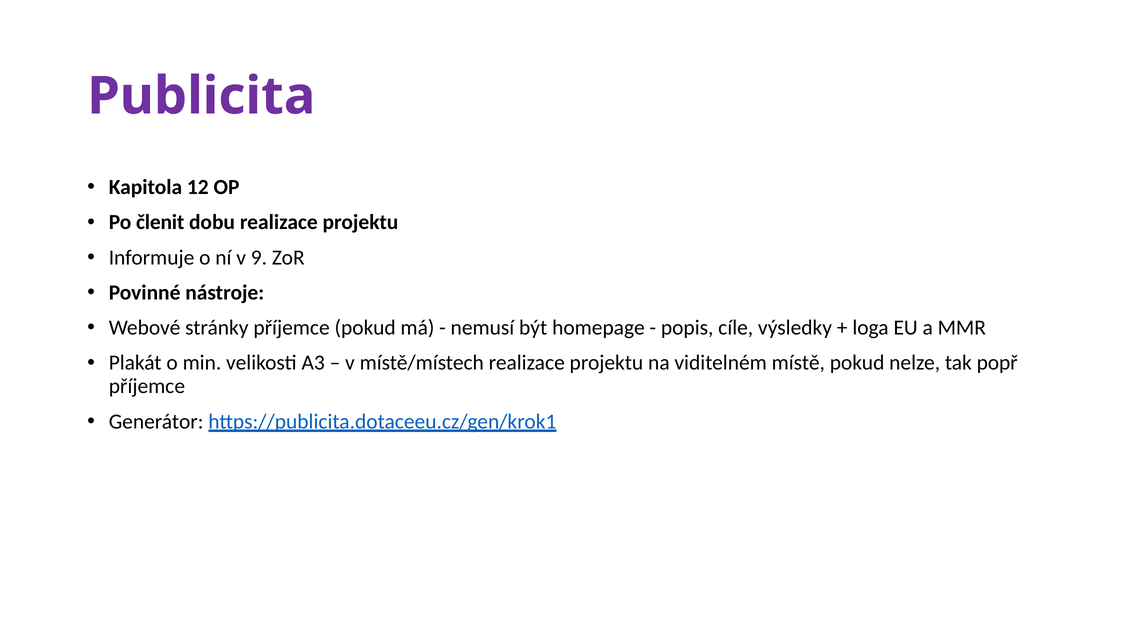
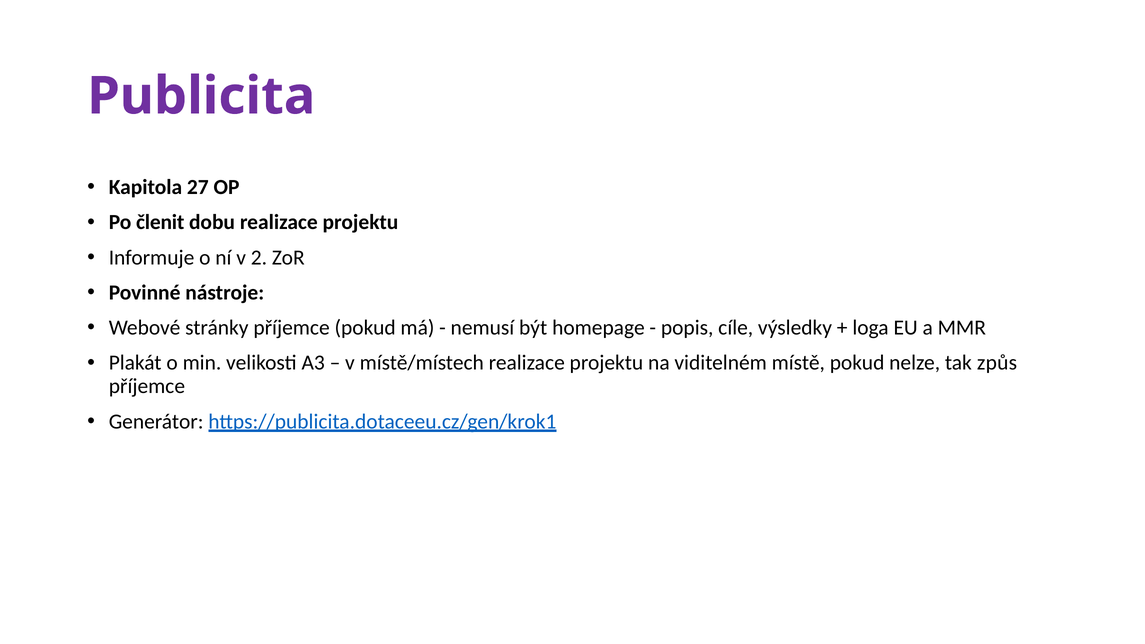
12: 12 -> 27 (198, 187)
9: 9 -> 2 (259, 257)
popř: popř -> způs (997, 363)
